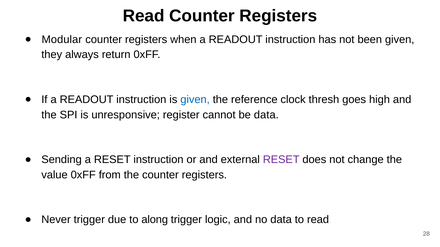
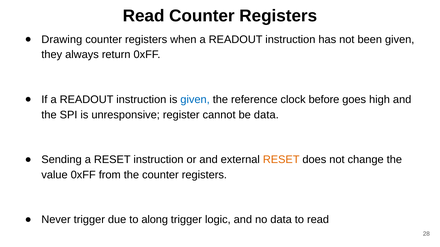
Modular: Modular -> Drawing (62, 40)
thresh: thresh -> before (324, 100)
RESET colour: purple -> orange (281, 160)
